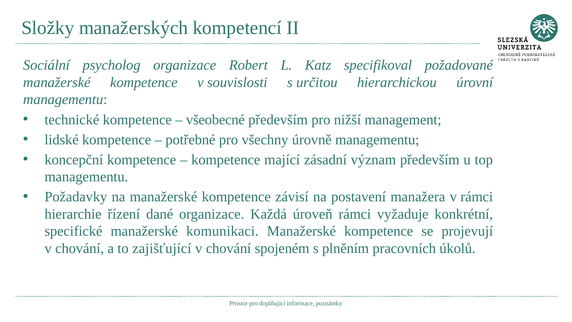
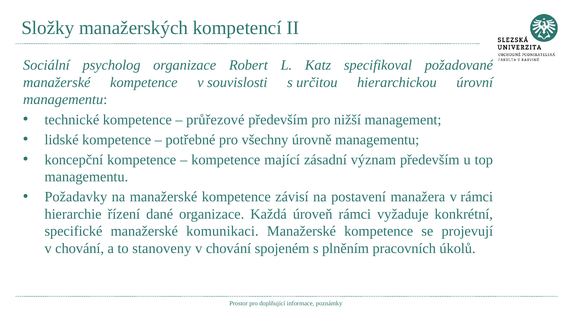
všeobecné: všeobecné -> průřezové (215, 120)
zajišťující: zajišťující -> stanoveny (162, 248)
